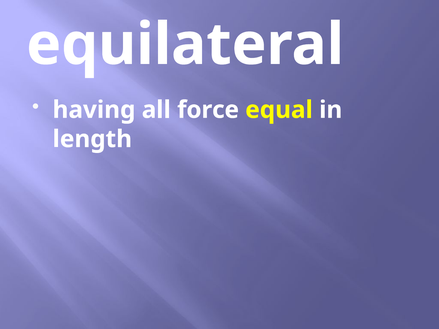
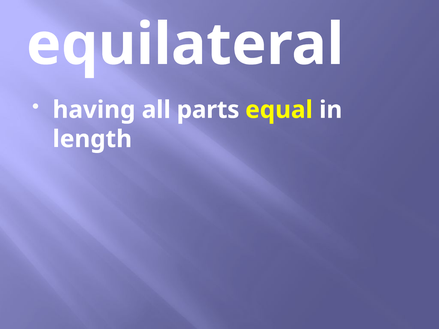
force: force -> parts (208, 110)
